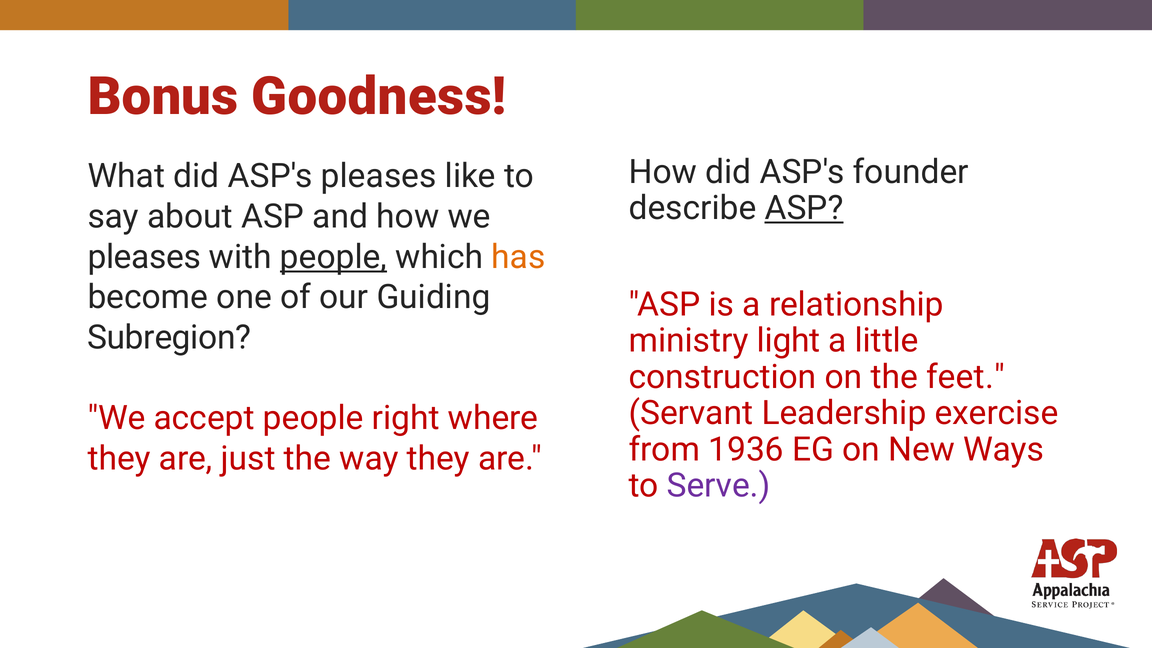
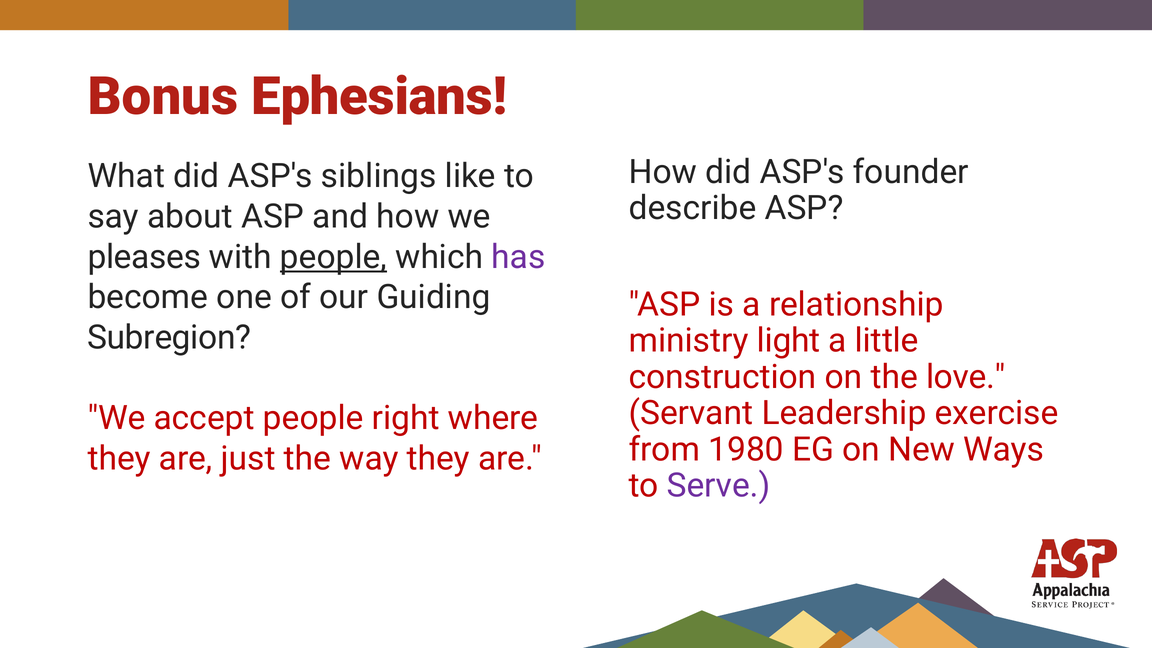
Goodness: Goodness -> Ephesians (379, 97)
ASP's pleases: pleases -> siblings (379, 176)
ASP underline: present -> none (804, 208)
has colour: orange -> purple (519, 257)
feet: feet -> love (966, 377)
1936: 1936 -> 1980 (746, 450)
